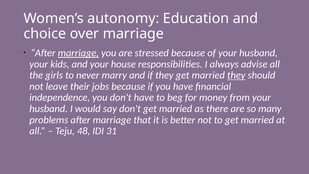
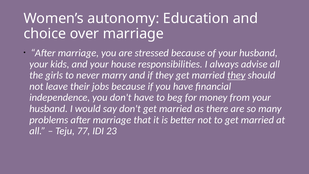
marriage underline: present -> none (78, 53)
48: 48 -> 77 (84, 131)
31: 31 -> 23 (111, 131)
